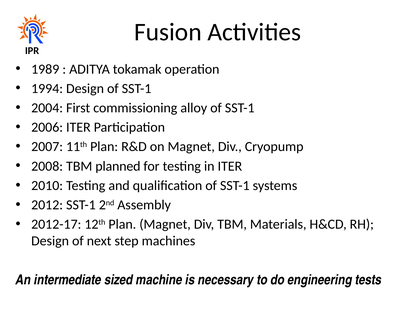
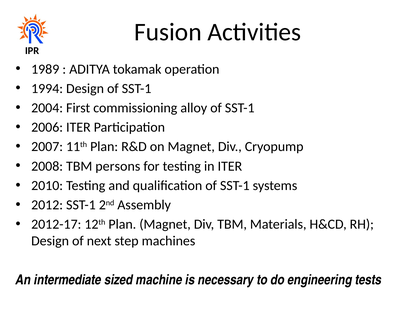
planned: planned -> persons (118, 166)
